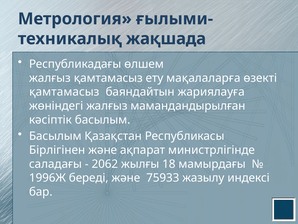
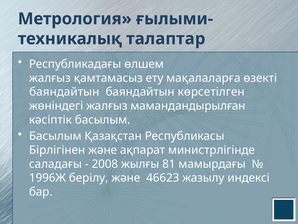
жақшада: жақшада -> талаптар (166, 39)
қамтамасыз: қамтамасыз -> баяндайтын (64, 92)
жариялауға: жариялауға -> көрсетілген (211, 92)
2062: 2062 -> 2008 (105, 164)
18: 18 -> 81 (169, 164)
береді: береді -> берілу (89, 178)
75933: 75933 -> 46623 (163, 178)
